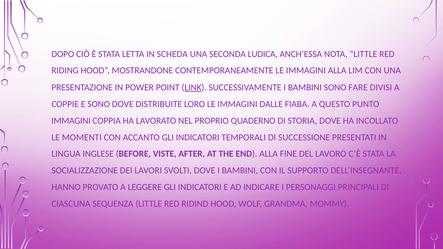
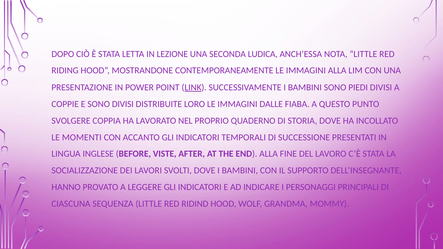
SCHEDA: SCHEDA -> LEZIONE (172, 54)
FARE: FARE -> PIEDI (358, 87)
SONO DOVE: DOVE -> DIVISI (123, 104)
IMMAGINI: IMMAGINI -> SVOLGERE (71, 121)
